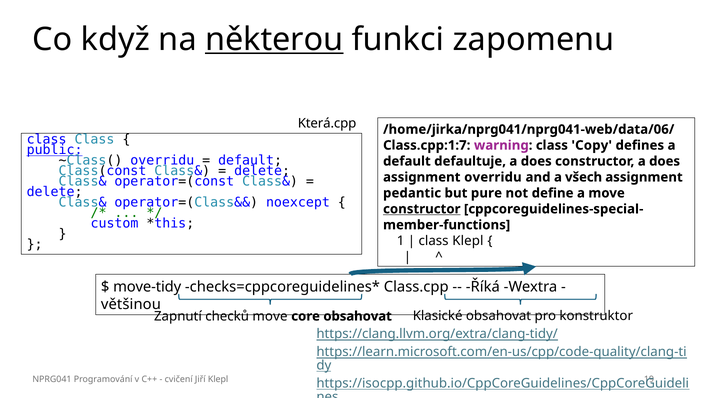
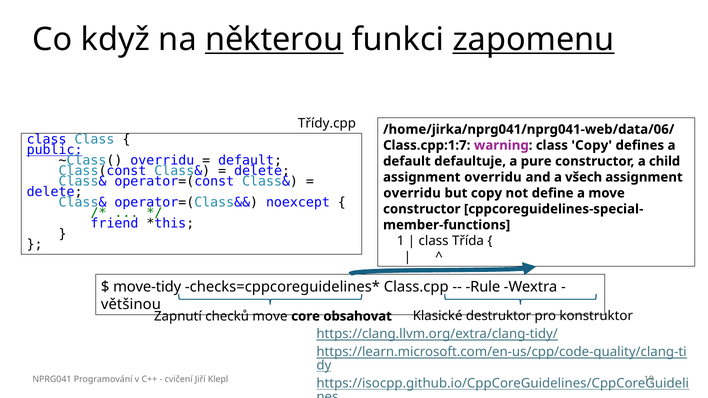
zapomenu underline: none -> present (534, 39)
Která.cpp: Která.cpp -> Třídy.cpp (327, 123)
does: does -> pure (536, 161)
constructor a does: does -> child (665, 161)
pedantic: pedantic -> overridu (412, 193)
but pure: pure -> copy (486, 193)
constructor underline: present -> none (422, 209)
custom: custom -> friend (114, 224)
class Klepl: Klepl -> Třída (468, 241)
Říká: Říká -> Rule (483, 287)
Klasické obsahovat: obsahovat -> destruktor (499, 316)
